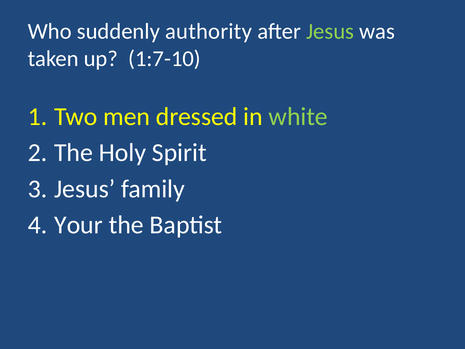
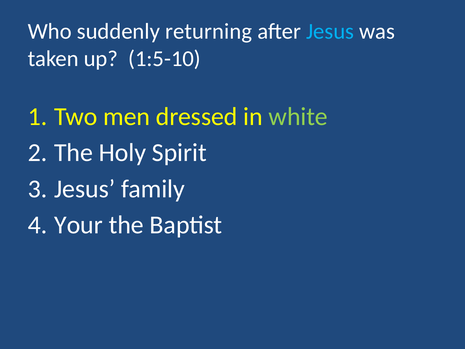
authority: authority -> returning (209, 31)
Jesus colour: light green -> light blue (330, 31)
1:7-10: 1:7-10 -> 1:5-10 (165, 59)
